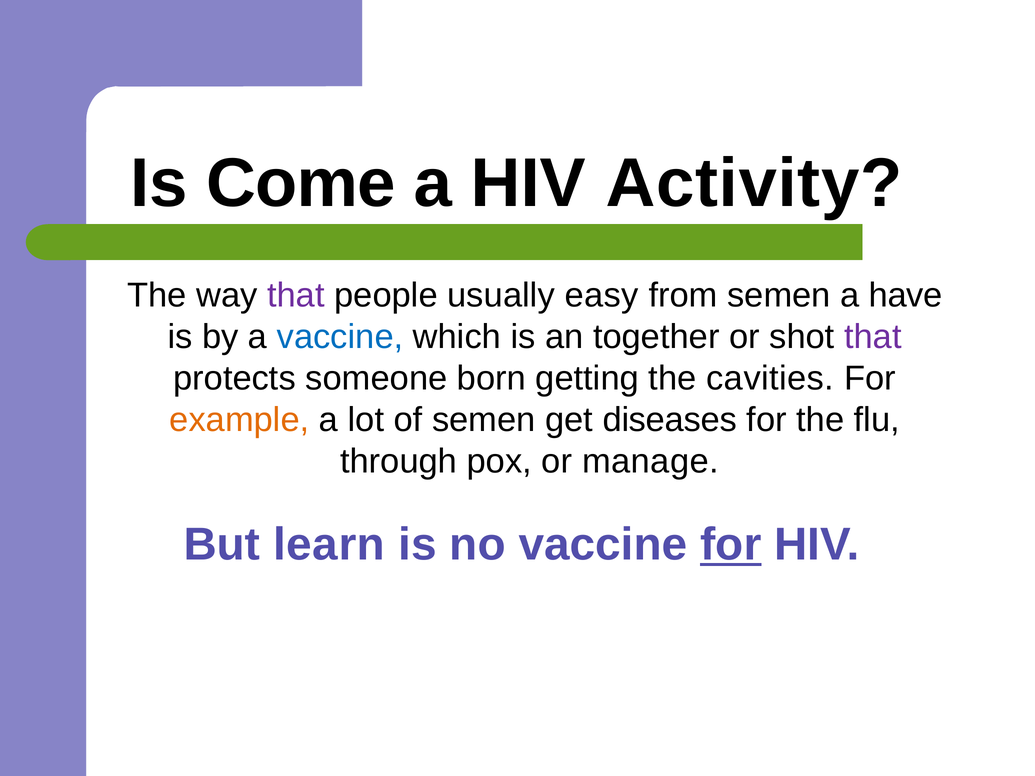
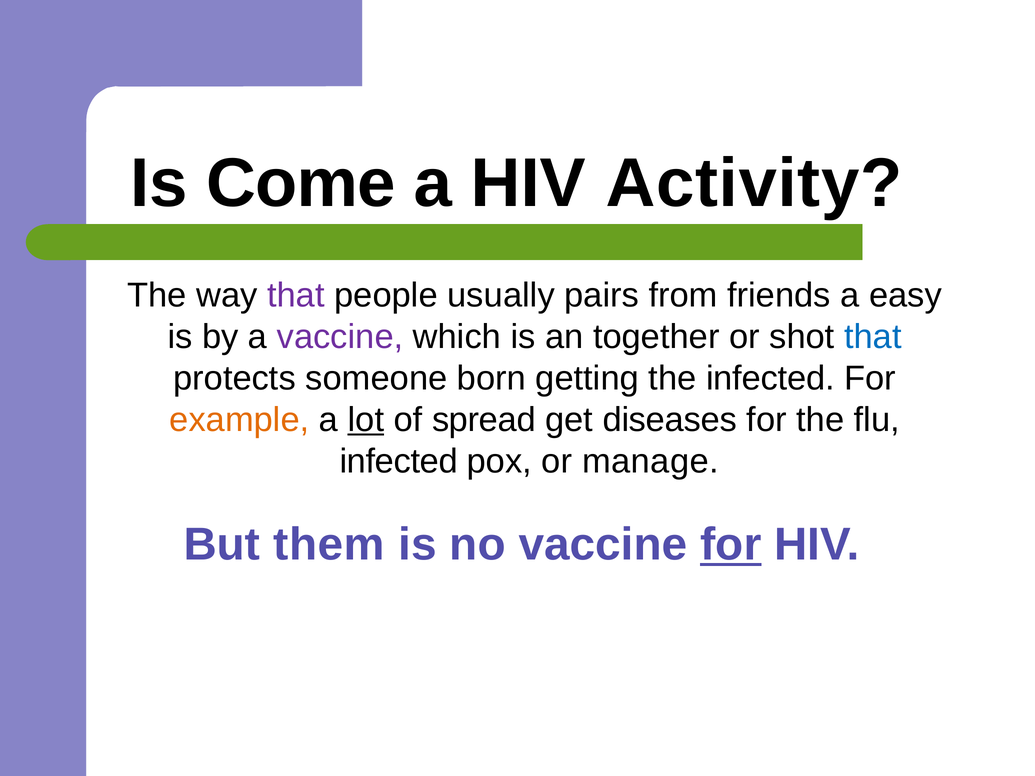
easy: easy -> pairs (602, 296)
from semen: semen -> friends (779, 296)
have: have -> easy (905, 296)
vaccine colour: blue -> purple (340, 337)
that colour: purple -> blue (873, 337)
the cavities: cavities -> infected (770, 378)
lot underline: none -> present (366, 420)
of semen: semen -> spread (484, 420)
through: through -> infected (399, 461)
learn: learn -> them (329, 545)
